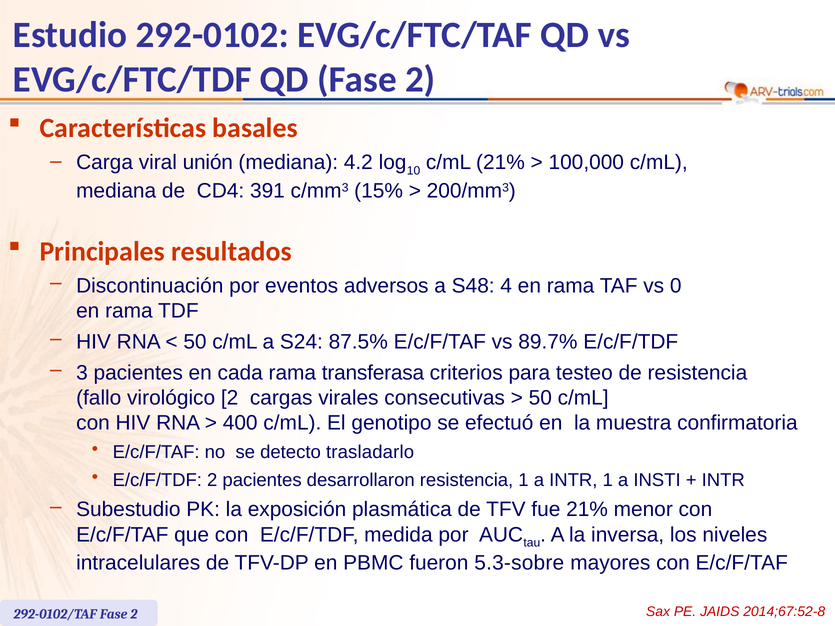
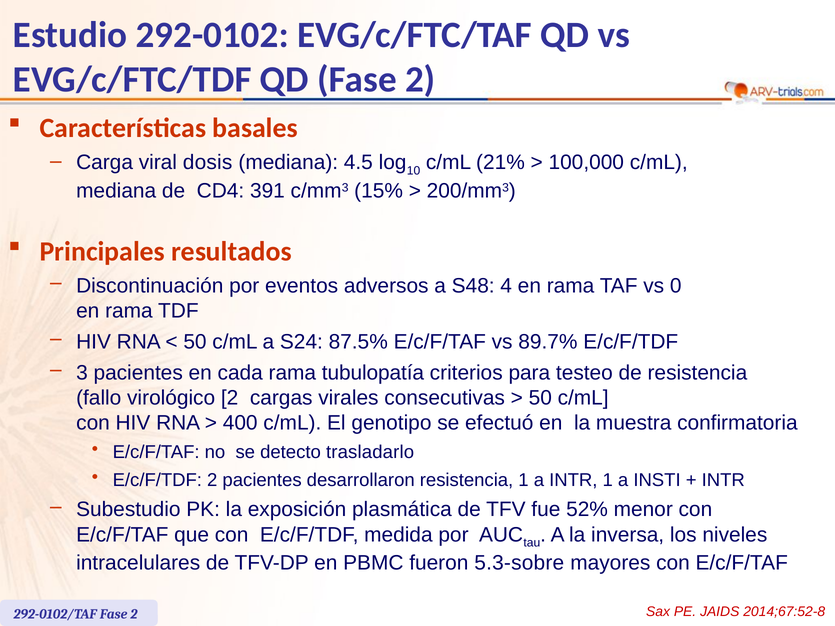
unión: unión -> dosis (208, 163)
4.2: 4.2 -> 4.5 (358, 163)
transferasa: transferasa -> tubulopatía (373, 373)
fue 21%: 21% -> 52% (587, 510)
